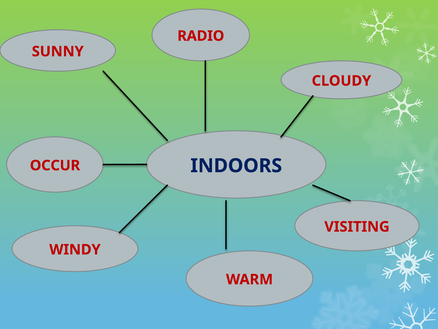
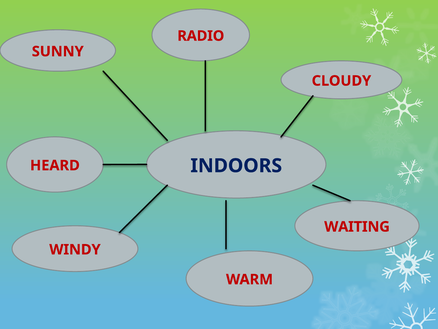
OCCUR: OCCUR -> HEARD (55, 165)
VISITING: VISITING -> WAITING (357, 226)
